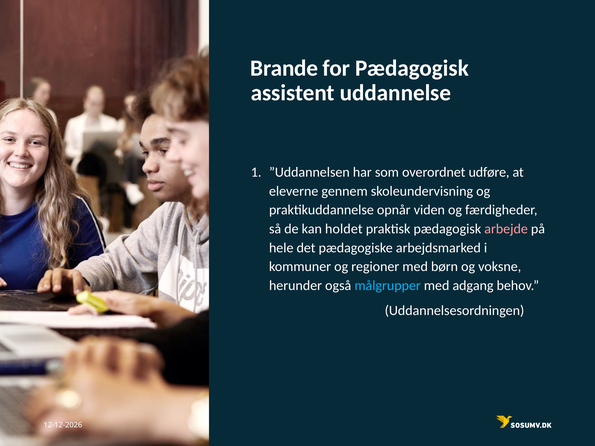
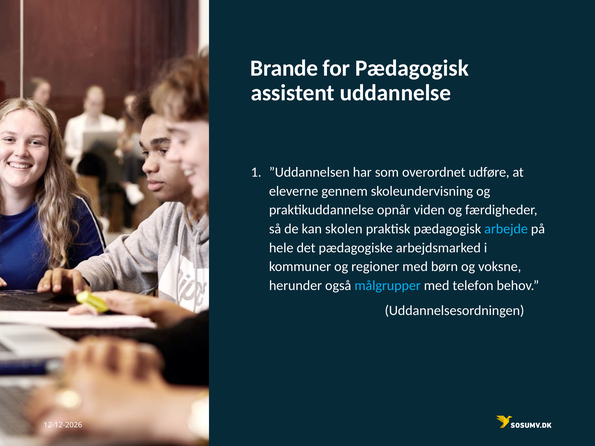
holdet: holdet -> skolen (344, 229)
arbejde colour: pink -> light blue (506, 229)
adgang: adgang -> telefon (473, 286)
